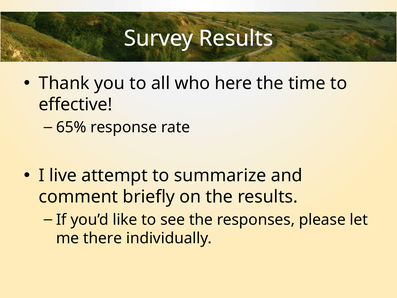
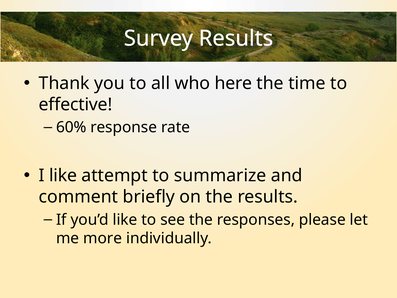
65%: 65% -> 60% (71, 127)
I live: live -> like (63, 176)
there: there -> more (103, 238)
